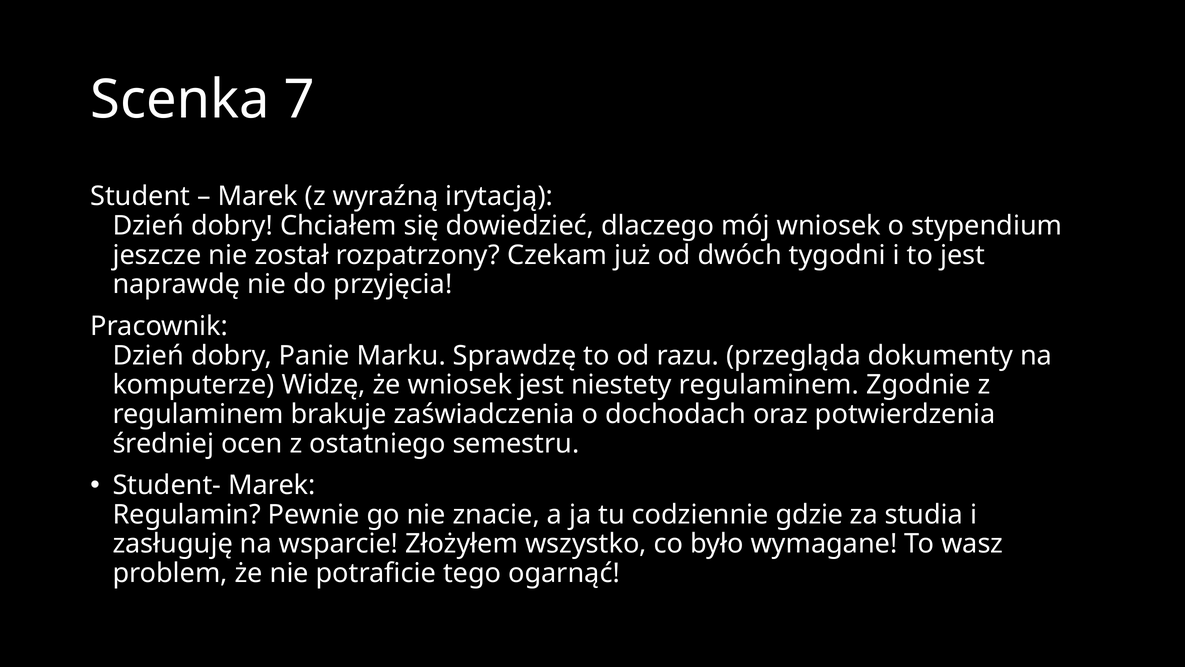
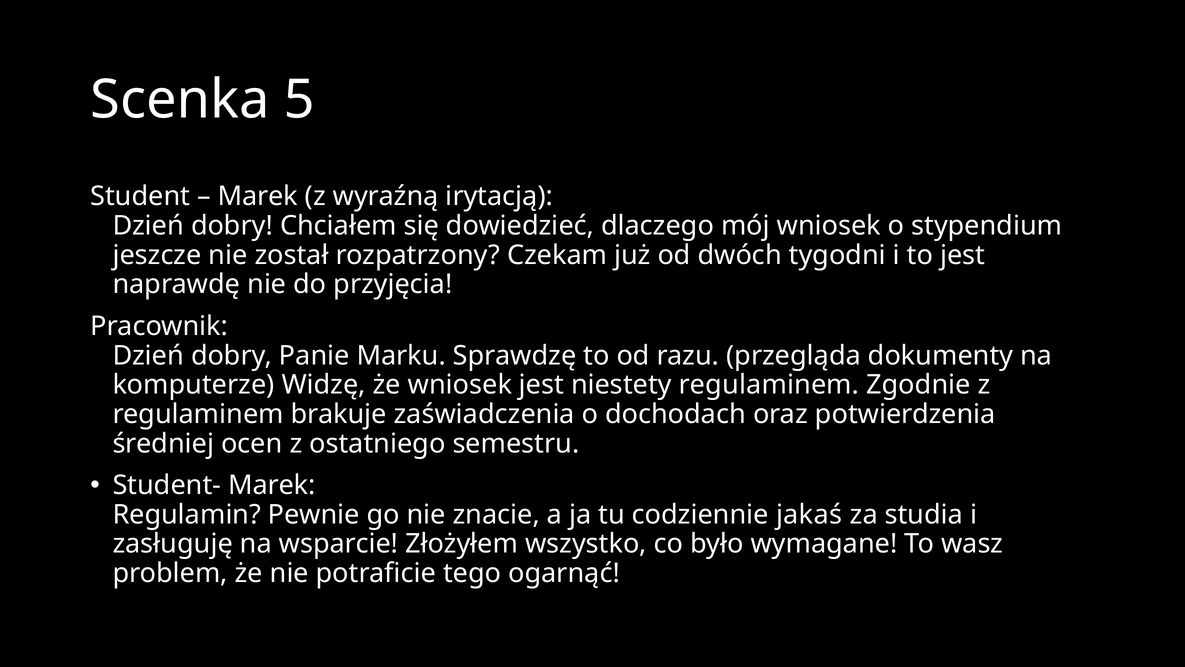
7: 7 -> 5 (299, 100)
gdzie: gdzie -> jakaś (809, 514)
